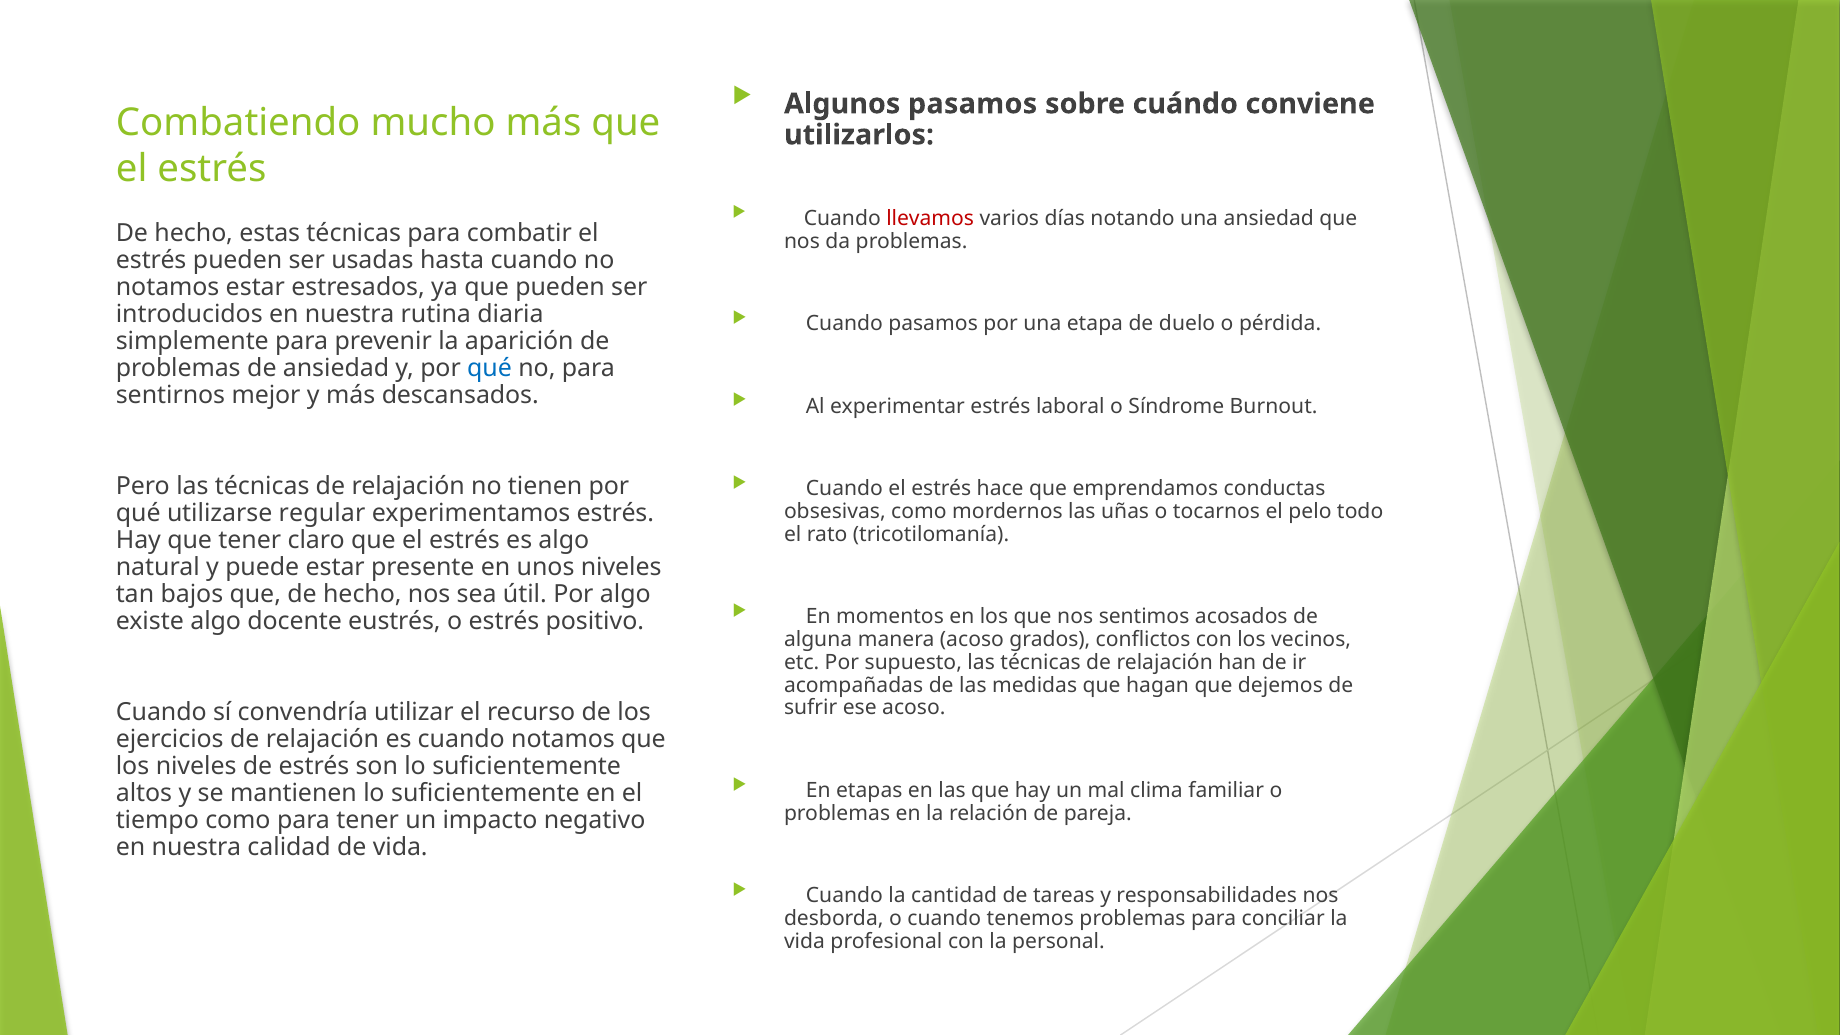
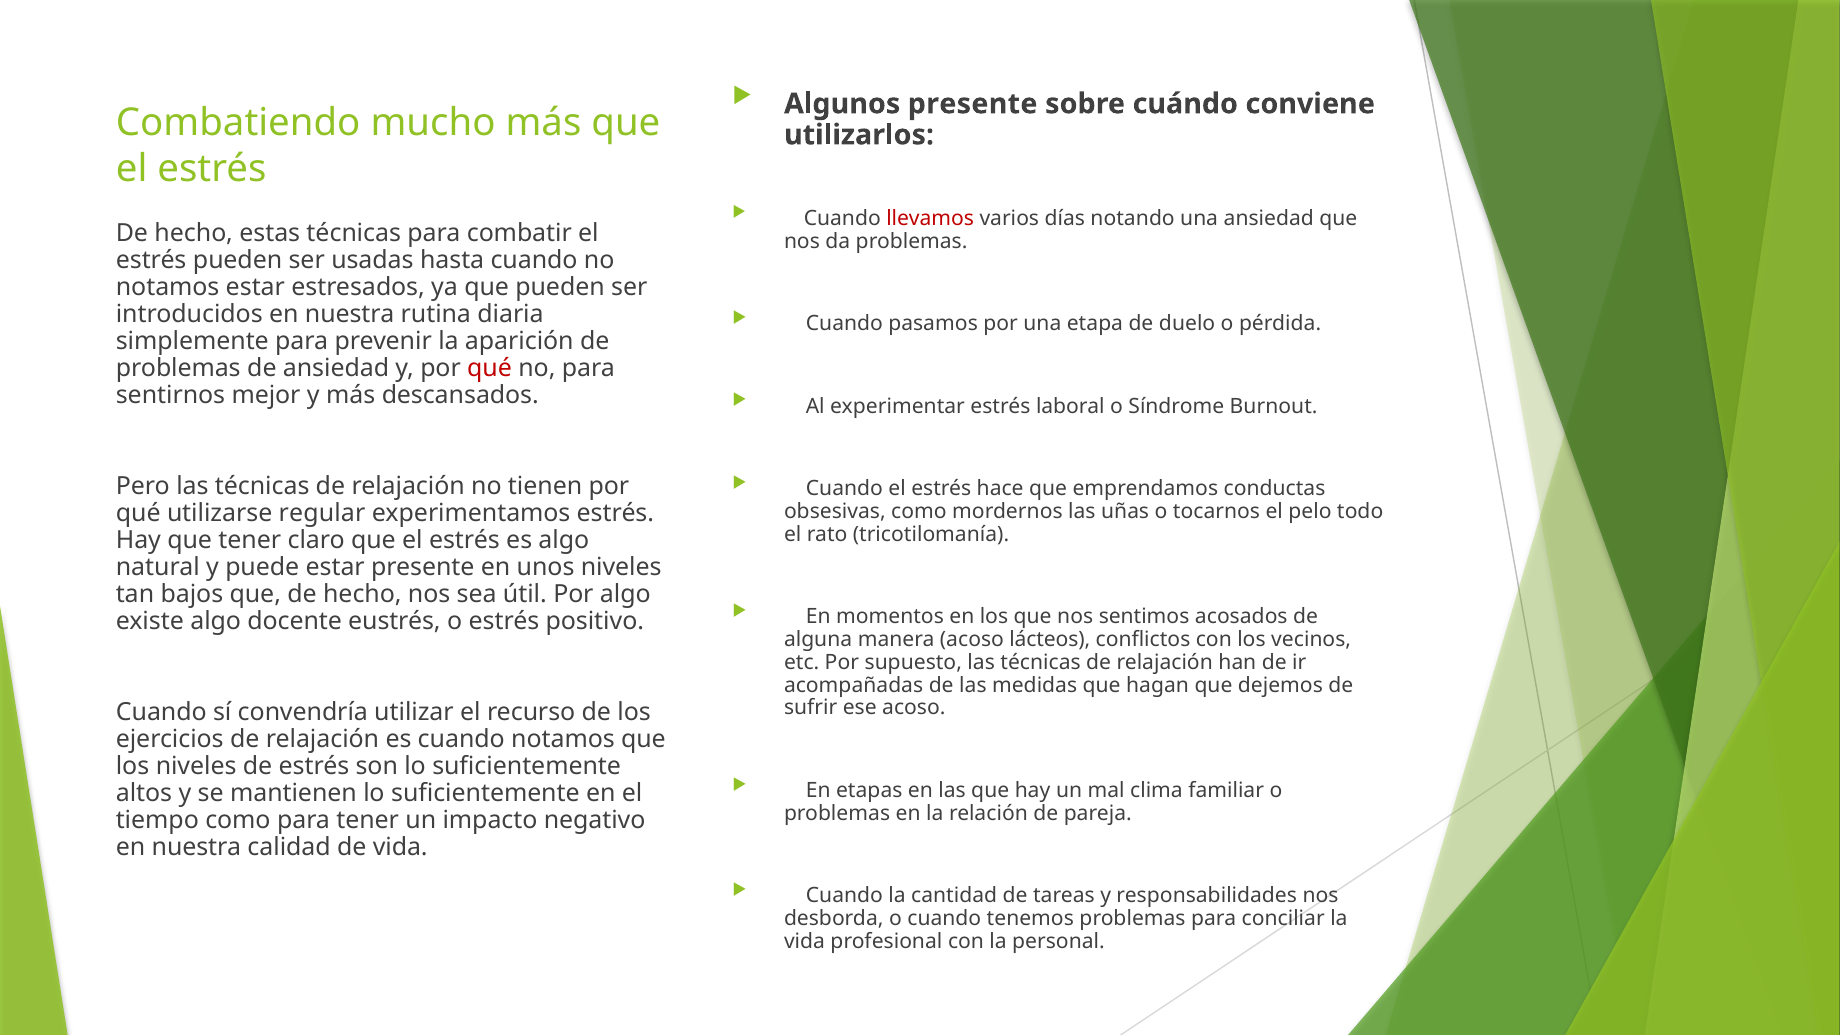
Algunos pasamos: pasamos -> presente (973, 104)
qué colour: blue -> red (490, 368)
grados: grados -> lácteos (1050, 640)
